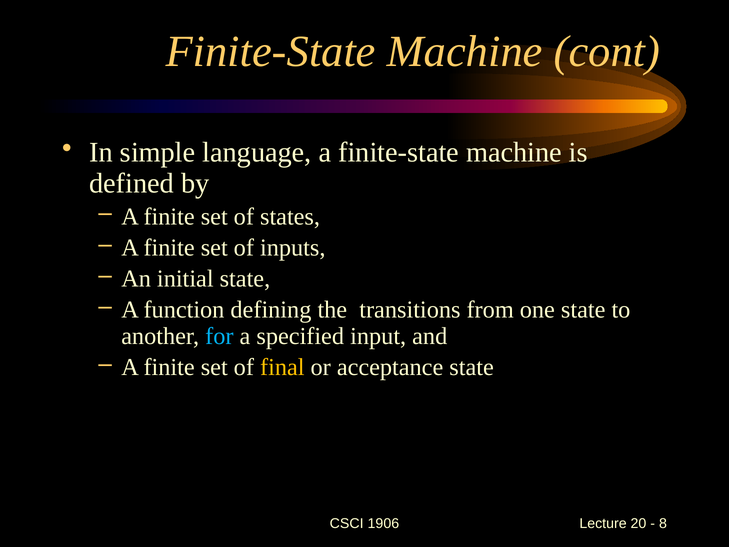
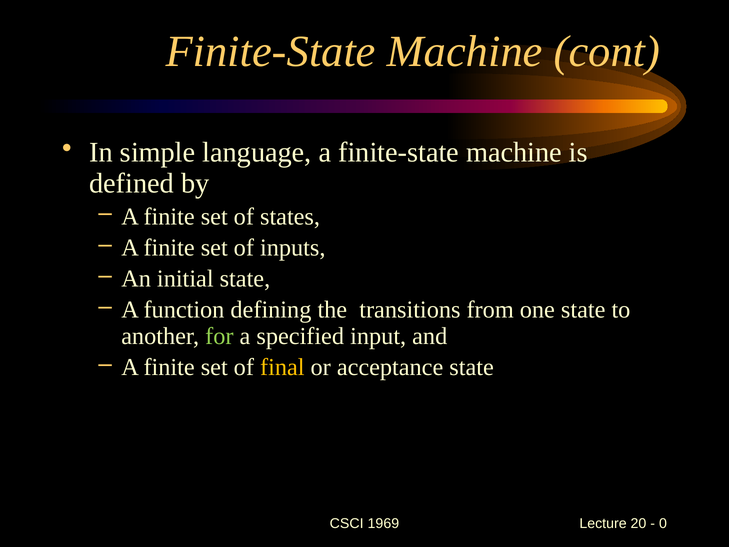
for colour: light blue -> light green (219, 336)
1906: 1906 -> 1969 (383, 523)
8: 8 -> 0 (663, 523)
